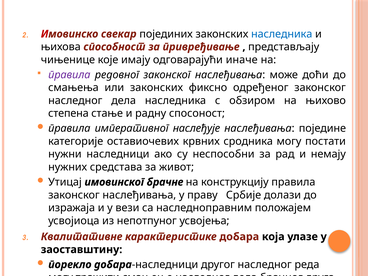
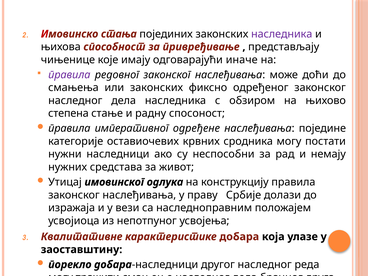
свекар: свекар -> стања (119, 34)
наследника colour: blue -> purple (282, 34)
наслеђује: наслеђује -> одређене (196, 128)
брачне: брачне -> одлука (165, 182)
